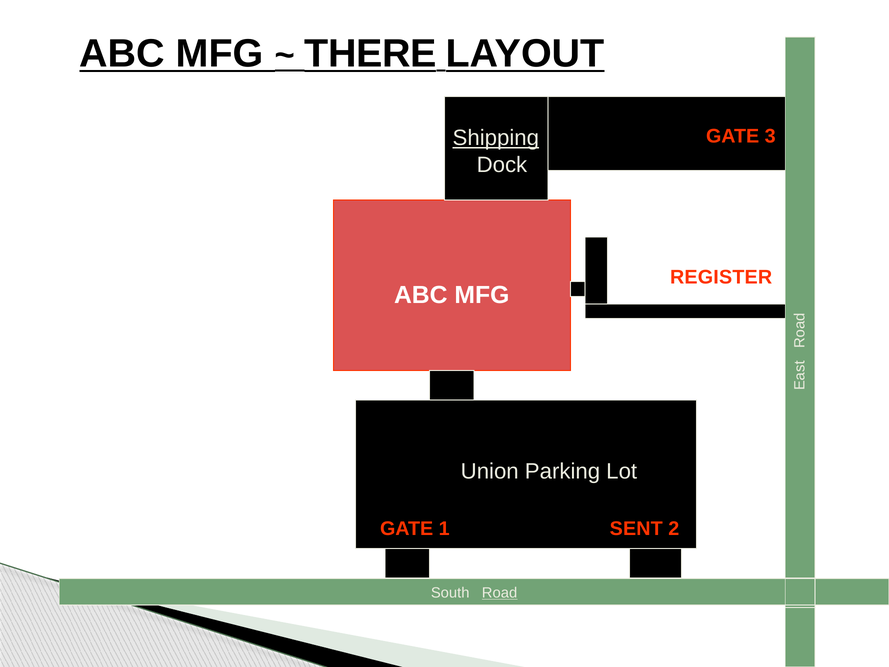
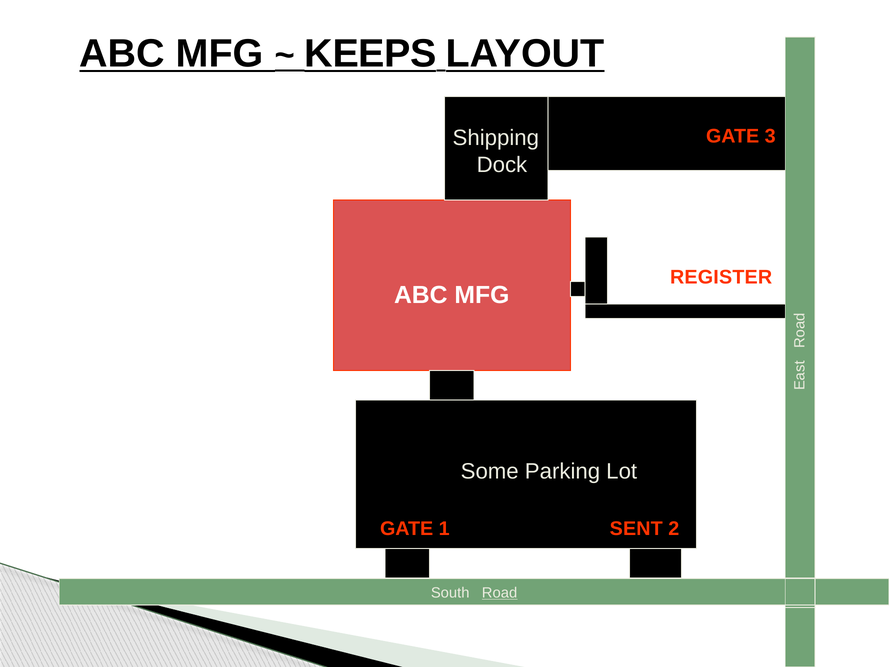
THERE: THERE -> KEEPS (371, 54)
Shipping underline: present -> none (496, 138)
Union: Union -> Some (490, 471)
